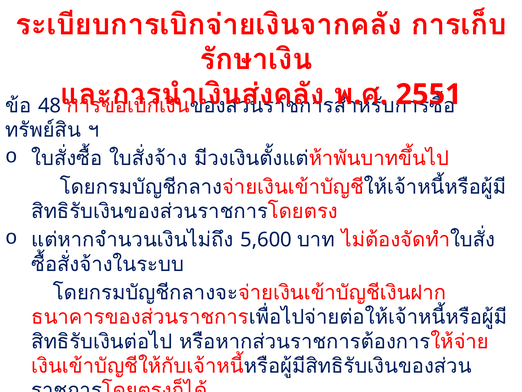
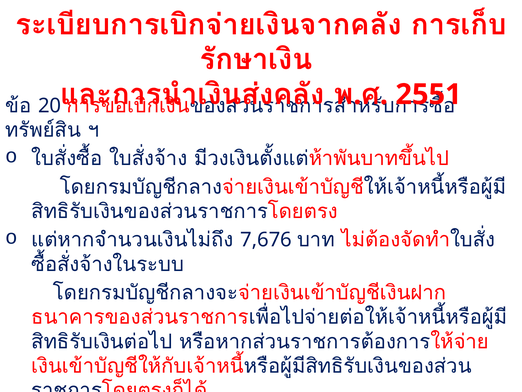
48: 48 -> 20 (50, 106)
5,600: 5,600 -> 7,676 (266, 240)
